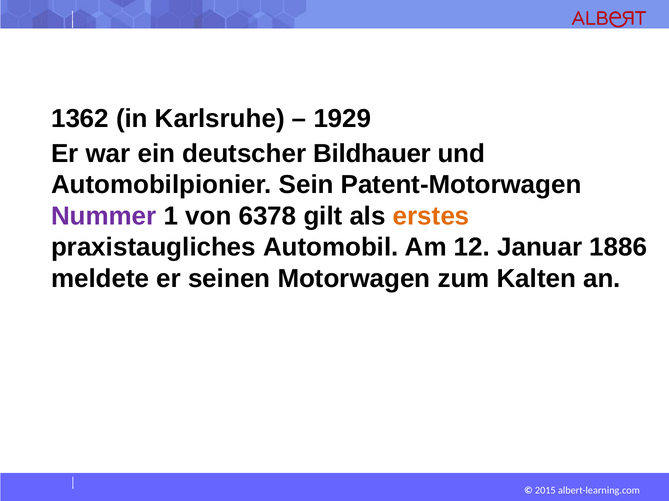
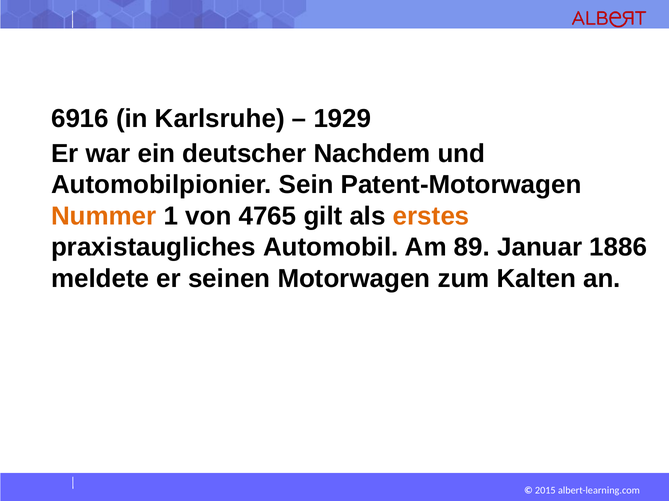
1362: 1362 -> 6916 (80, 119)
Bildhauer: Bildhauer -> Nachdem (372, 154)
Nummer colour: purple -> orange (104, 216)
6378: 6378 -> 4765 (267, 216)
12: 12 -> 89 (472, 248)
